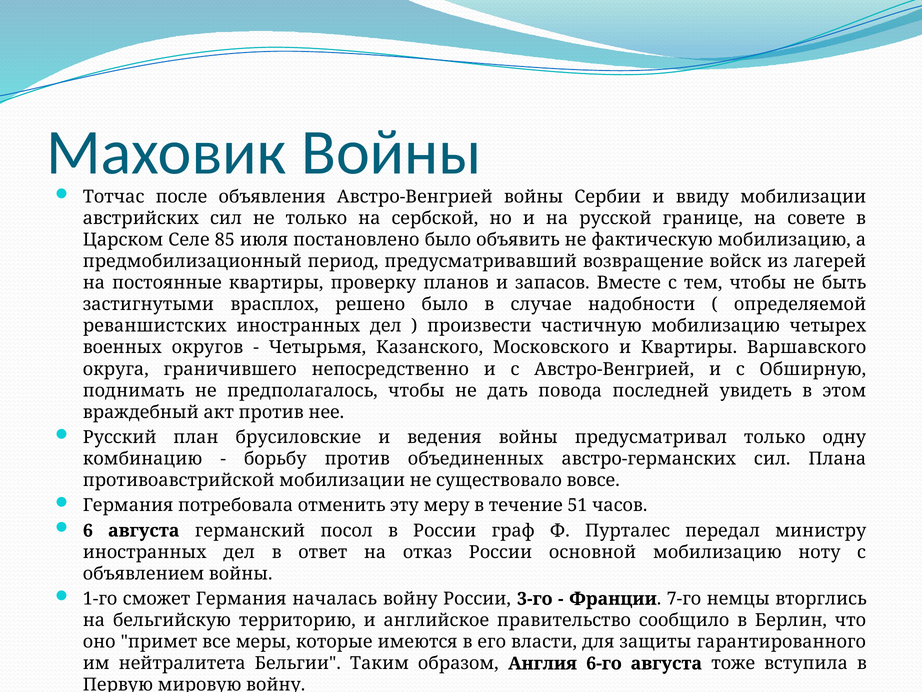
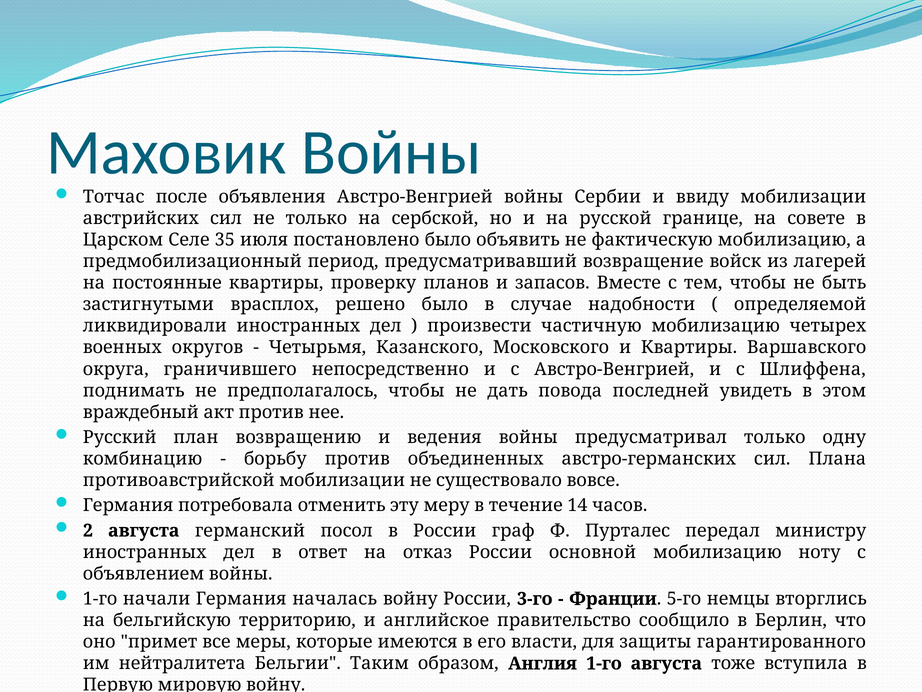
85: 85 -> 35 (225, 240)
реваншистских: реваншистских -> ликвидировали (155, 326)
Обширную: Обширную -> Шлиффена (813, 369)
брусиловские: брусиловские -> возвращению (298, 437)
51: 51 -> 14 (577, 505)
6: 6 -> 2 (88, 530)
сможет: сможет -> начали (157, 598)
7-го: 7-го -> 5-го (684, 598)
Англия 6-го: 6-го -> 1-го (604, 663)
